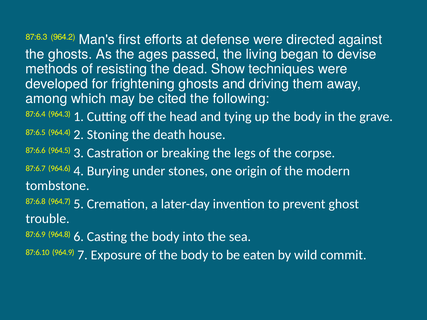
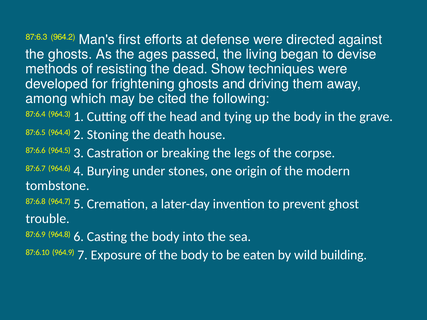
commit: commit -> building (344, 255)
